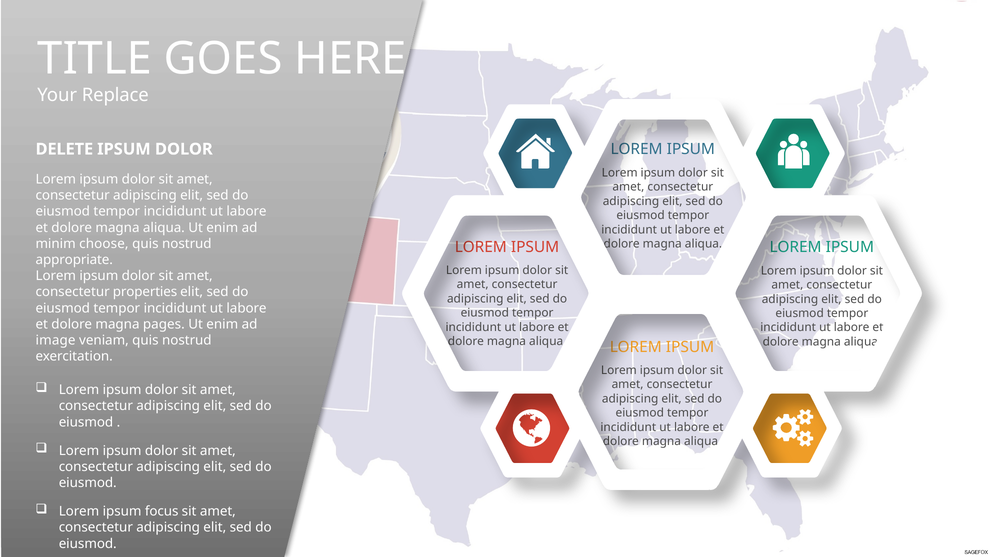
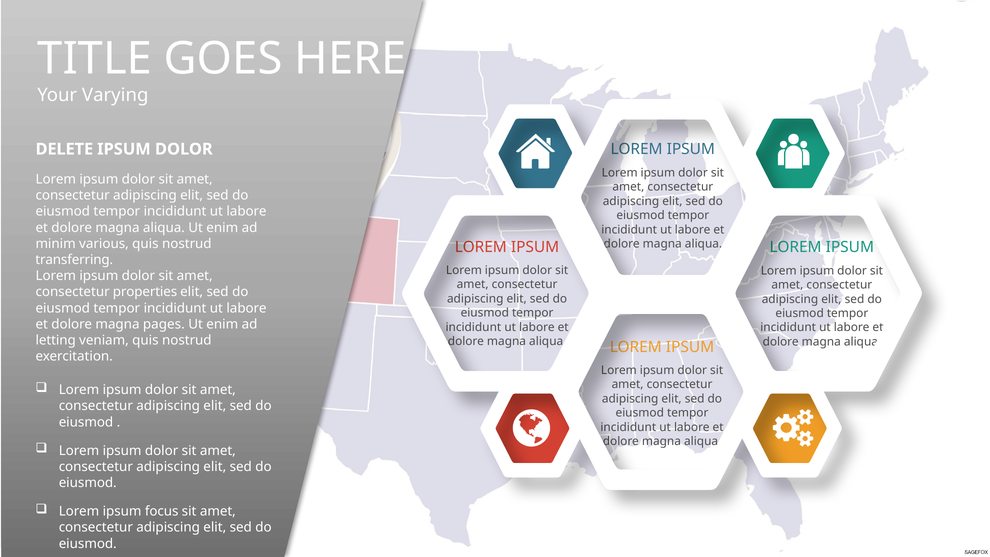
Replace: Replace -> Varying (115, 95)
choose: choose -> various (104, 244)
appropriate: appropriate -> transferring (74, 260)
image: image -> letting (56, 340)
